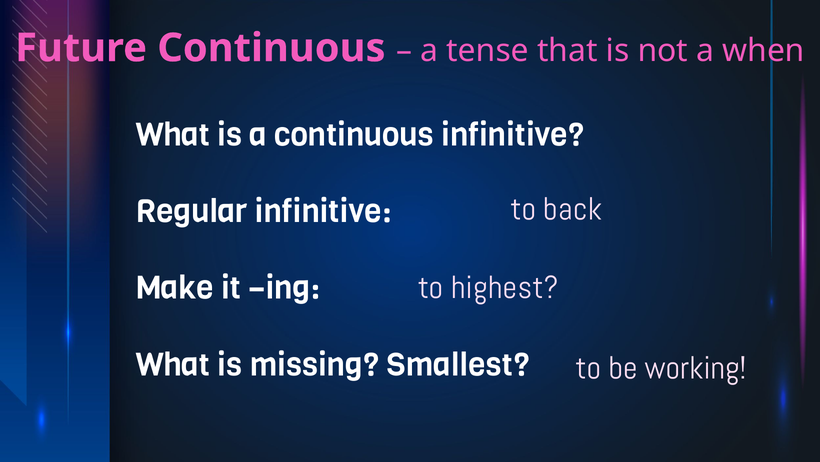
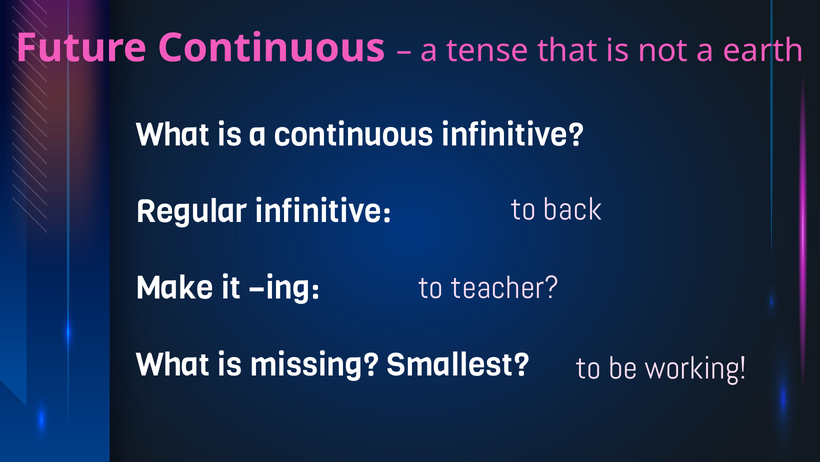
when: when -> earth (763, 51)
highest: highest -> teacher (505, 287)
